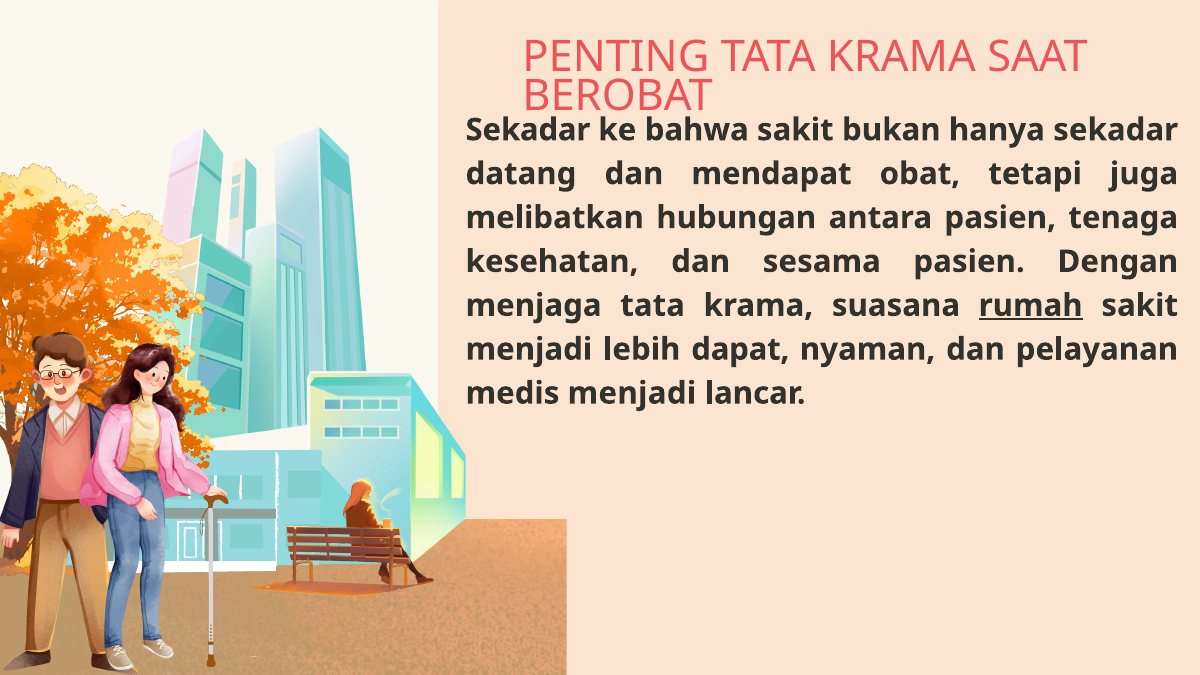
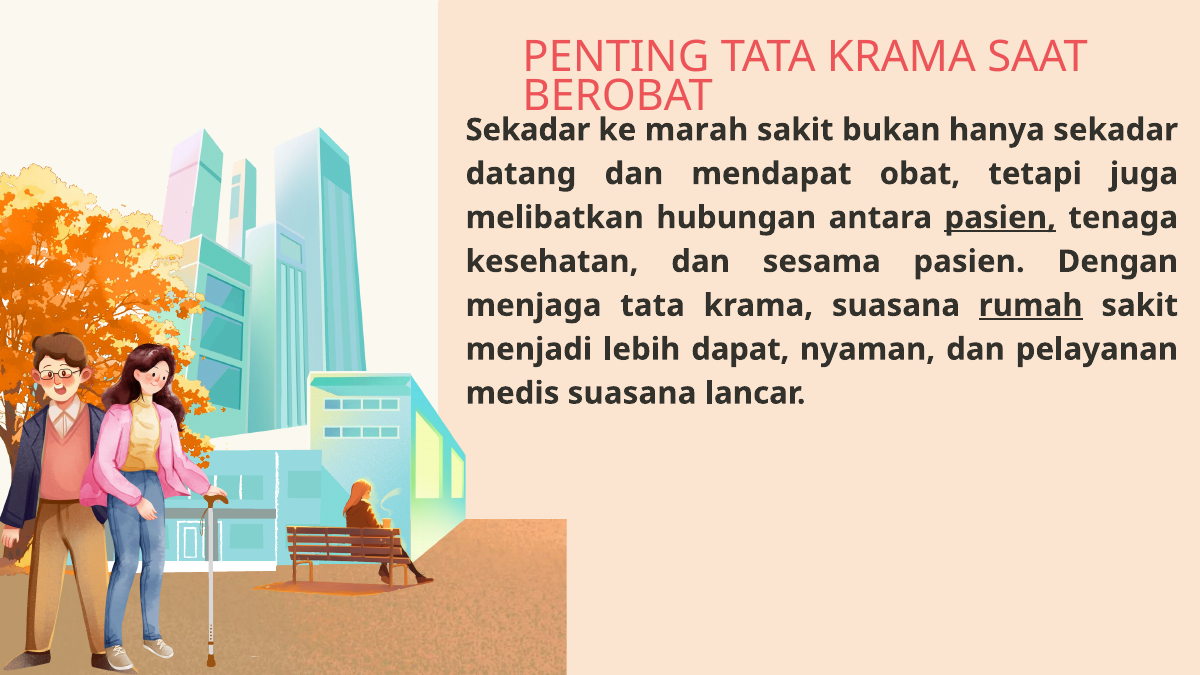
bahwa: bahwa -> marah (697, 130)
pasien underline: none -> present (1000, 218)
medis menjadi: menjadi -> suasana (632, 393)
